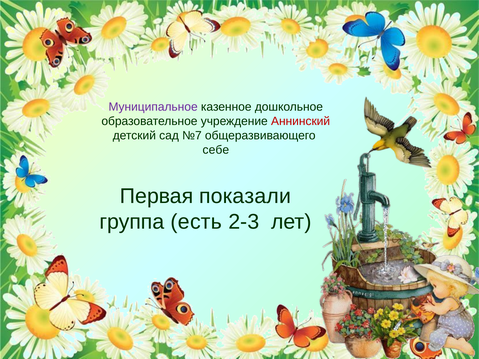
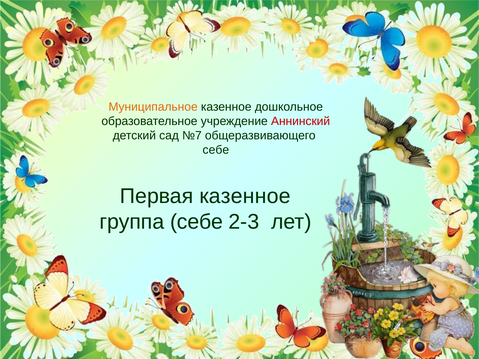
Муниципальное colour: purple -> orange (153, 107)
Первая показали: показали -> казенное (245, 196)
группа есть: есть -> себе (196, 222)
